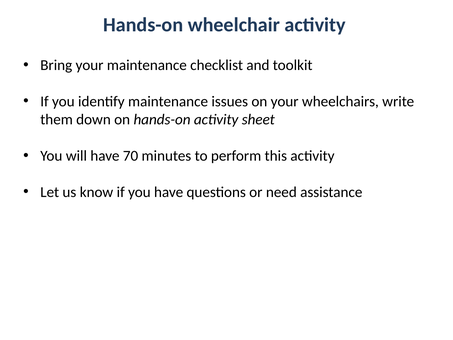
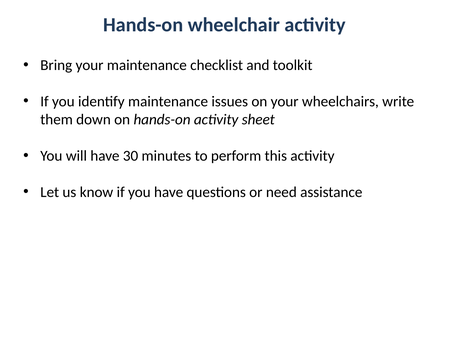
70: 70 -> 30 (130, 156)
